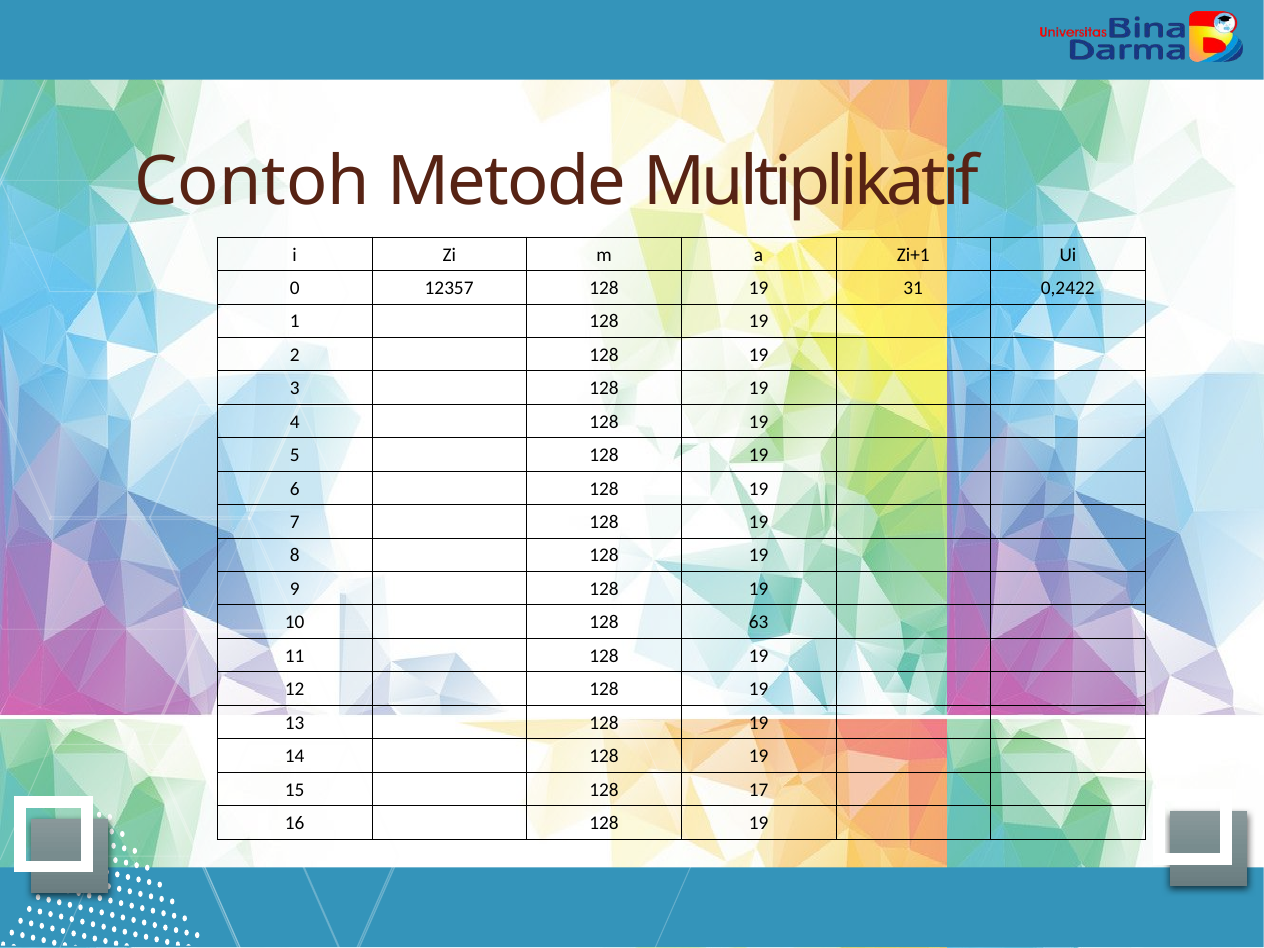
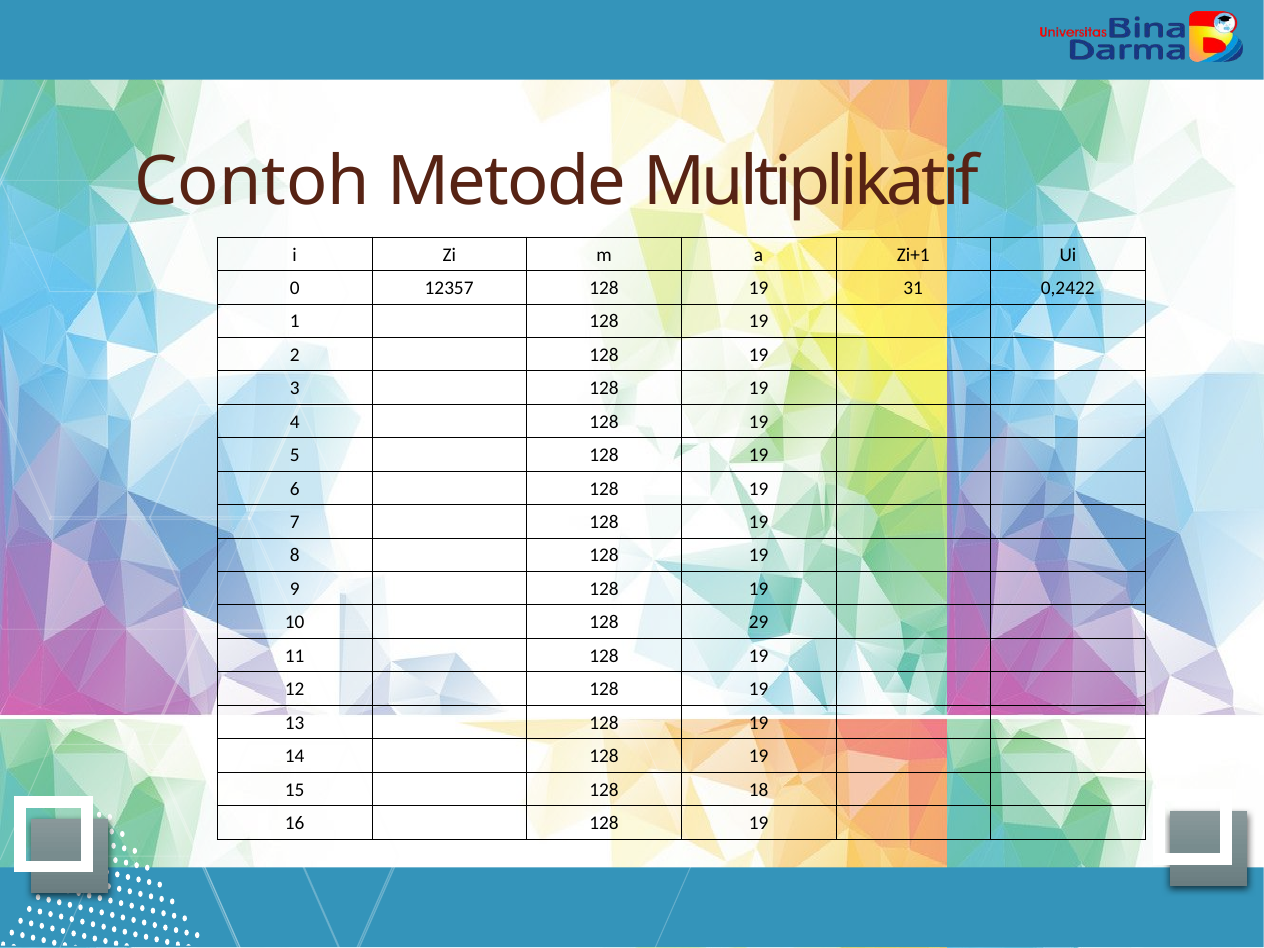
63: 63 -> 29 (759, 622)
17: 17 -> 18 (759, 790)
